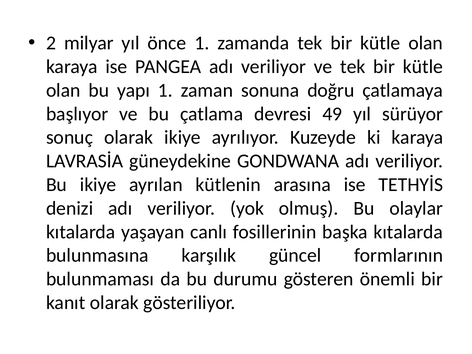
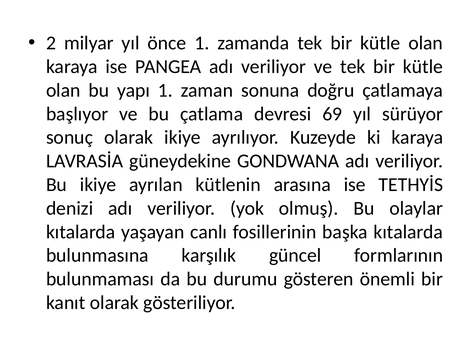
49: 49 -> 69 (332, 114)
